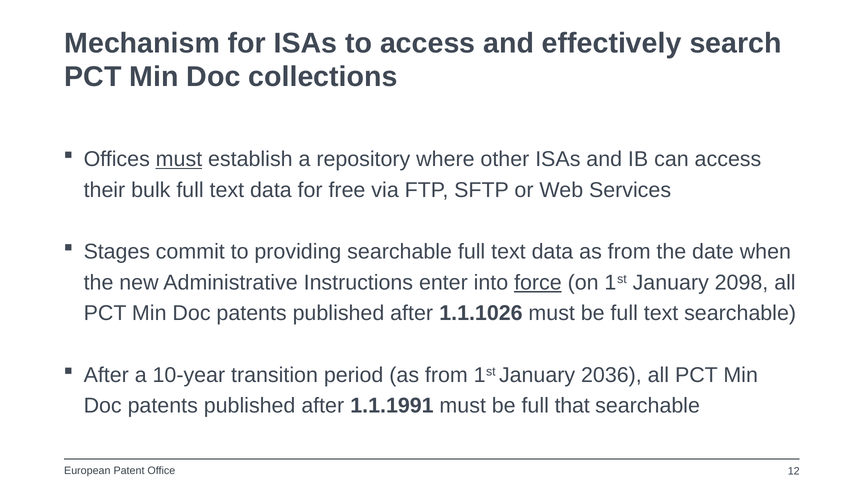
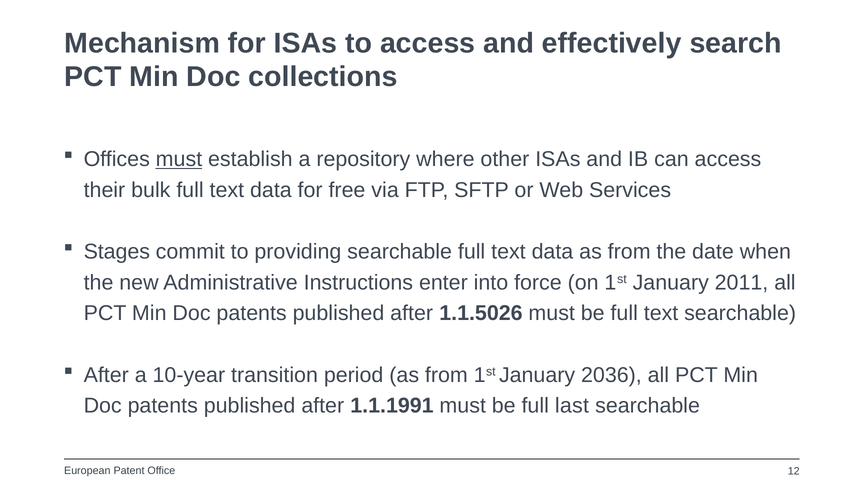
force underline: present -> none (538, 283)
2098: 2098 -> 2011 (741, 283)
1.1.1026: 1.1.1026 -> 1.1.5026 (481, 313)
that: that -> last (572, 406)
